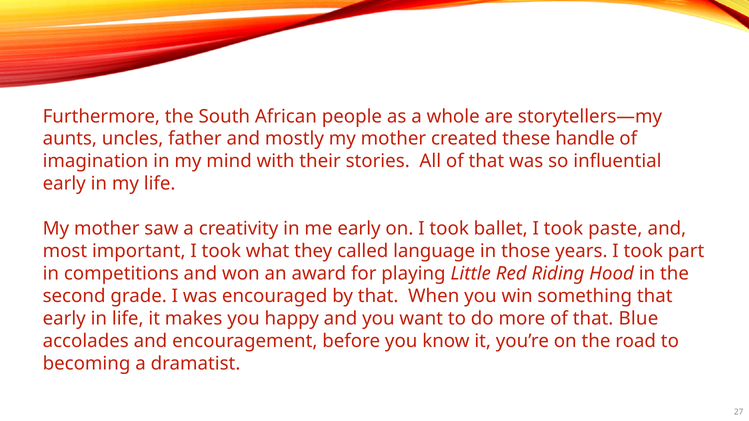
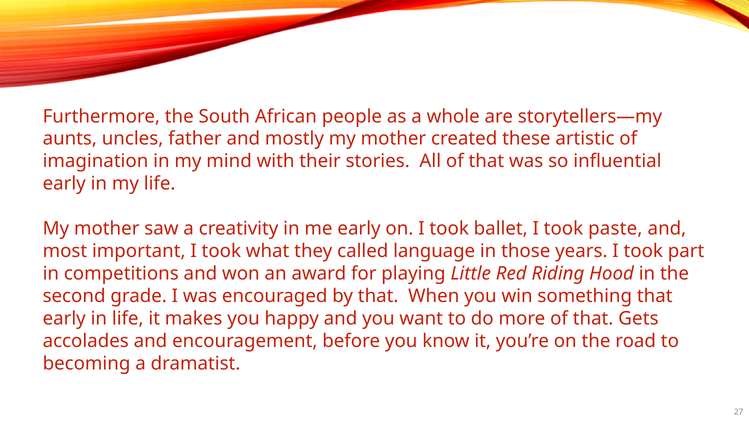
handle: handle -> artistic (585, 139)
Blue: Blue -> Gets (638, 319)
